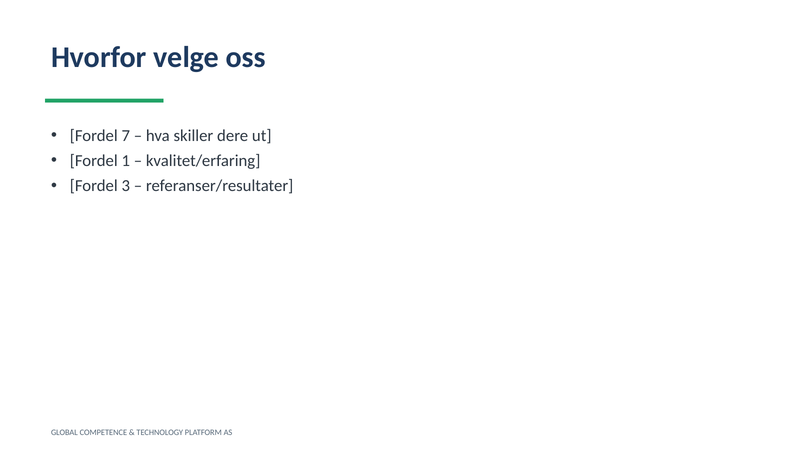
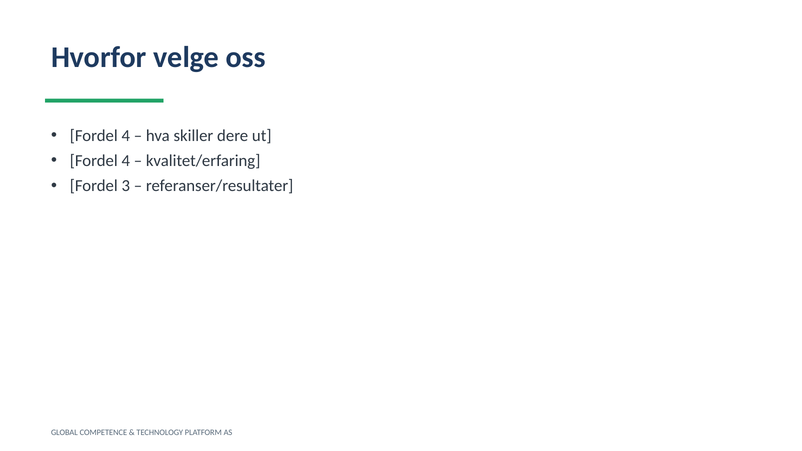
7: 7 -> 4 (126, 136)
1: 1 -> 4 (126, 161)
